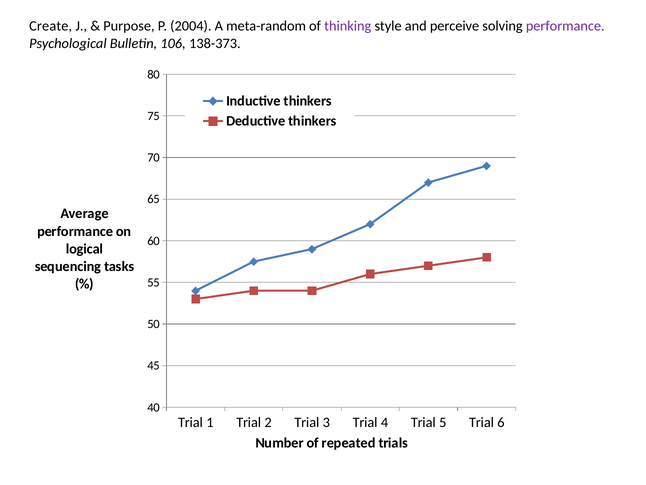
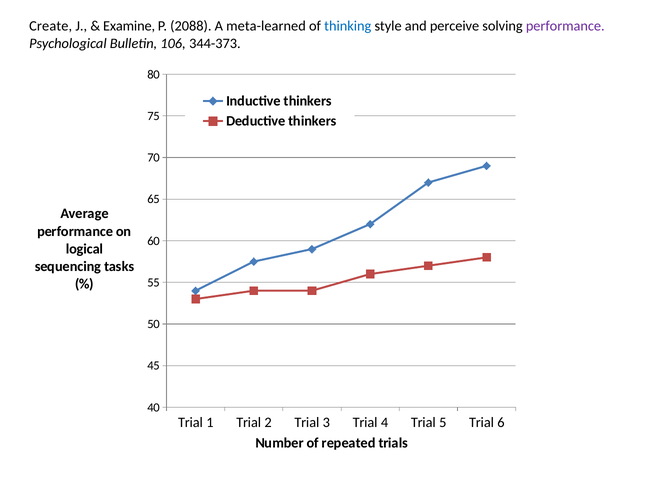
Purpose: Purpose -> Examine (129, 26)
2004: 2004 -> 2088 (191, 26)
meta-random: meta-random -> meta-learned (266, 26)
thinking colour: purple -> blue (348, 26)
138-373: 138-373 -> 344-373 (215, 43)
